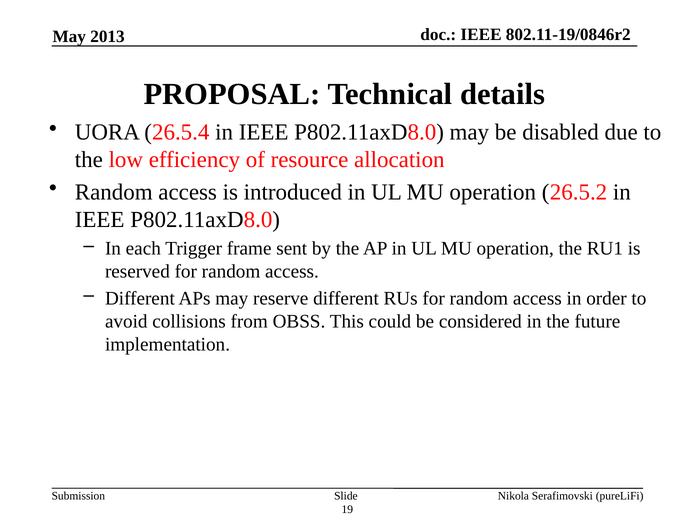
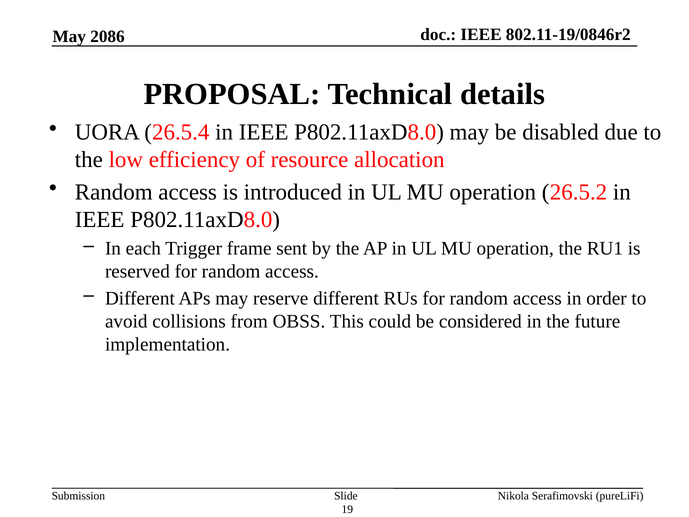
2013: 2013 -> 2086 (107, 37)
